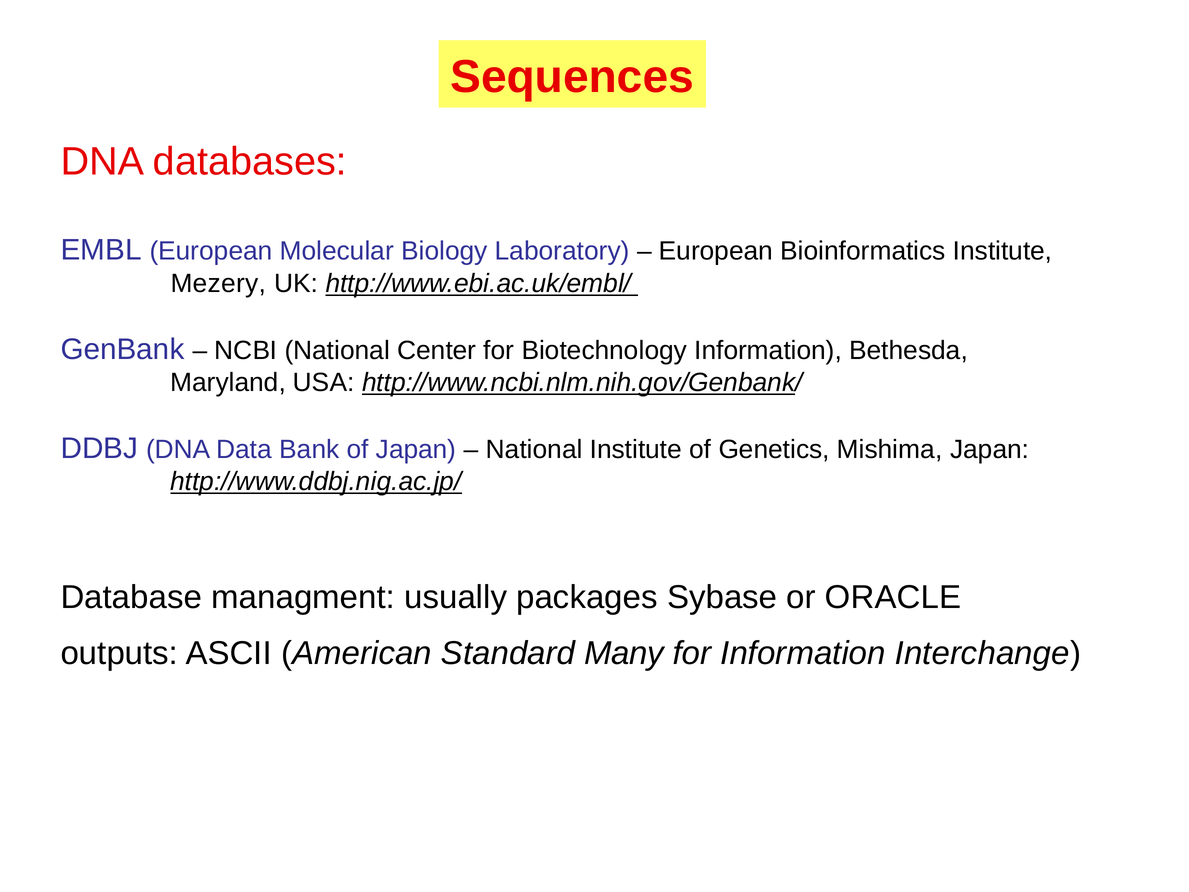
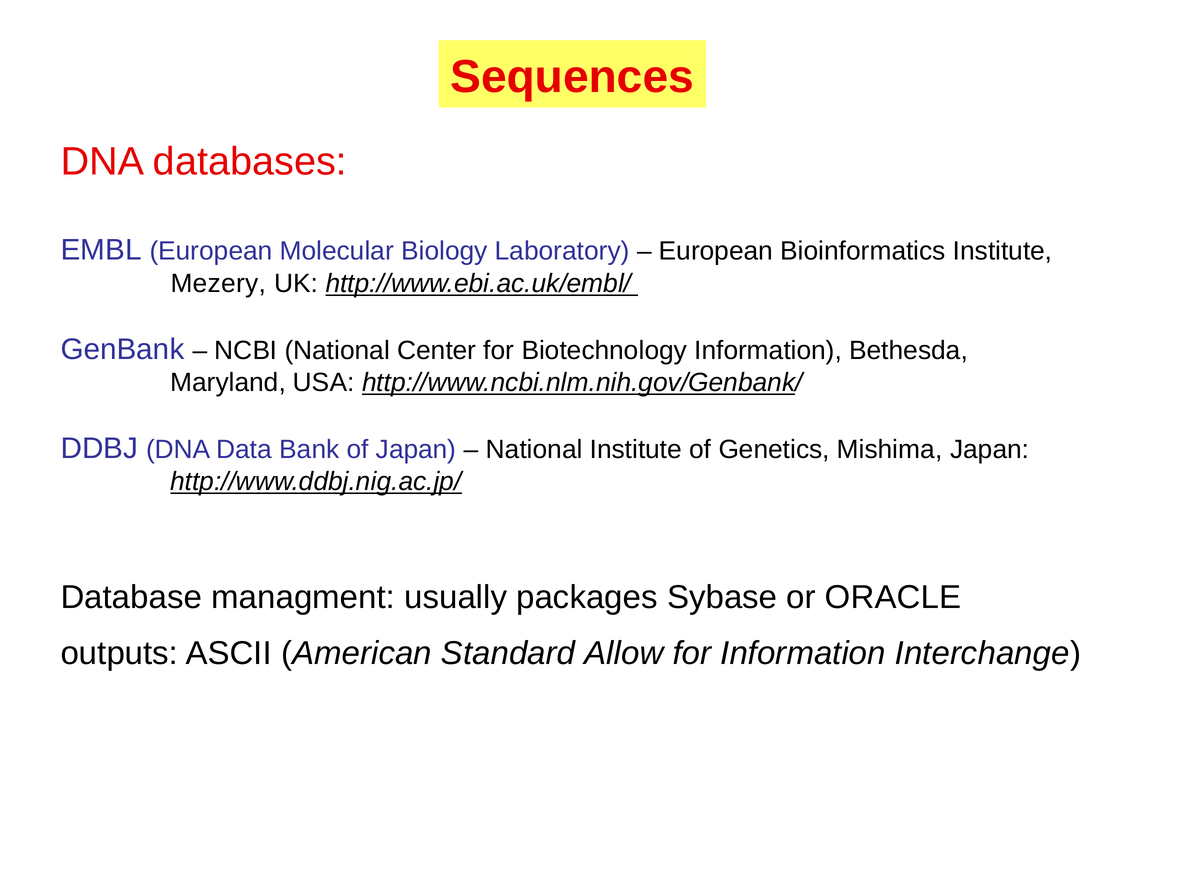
Many: Many -> Allow (624, 653)
